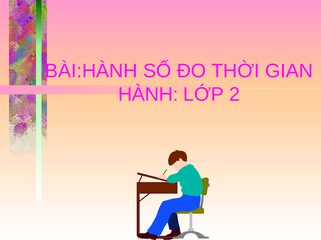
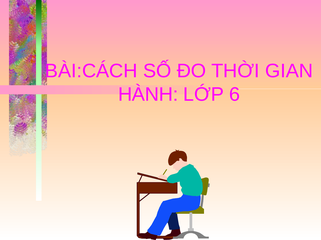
BÀI:HÀNH: BÀI:HÀNH -> BÀI:CÁCH (91, 71)
2: 2 -> 6 (235, 95)
